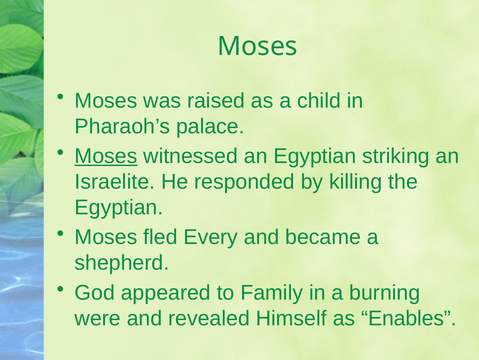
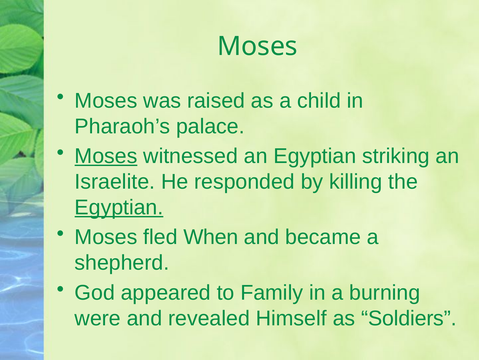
Egyptian underline: none -> present (119, 207)
Every: Every -> When (211, 237)
Enables: Enables -> Soldiers (409, 318)
